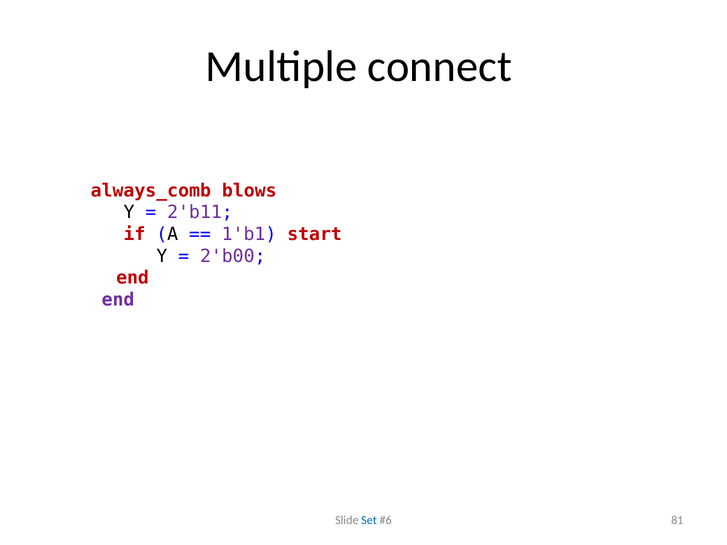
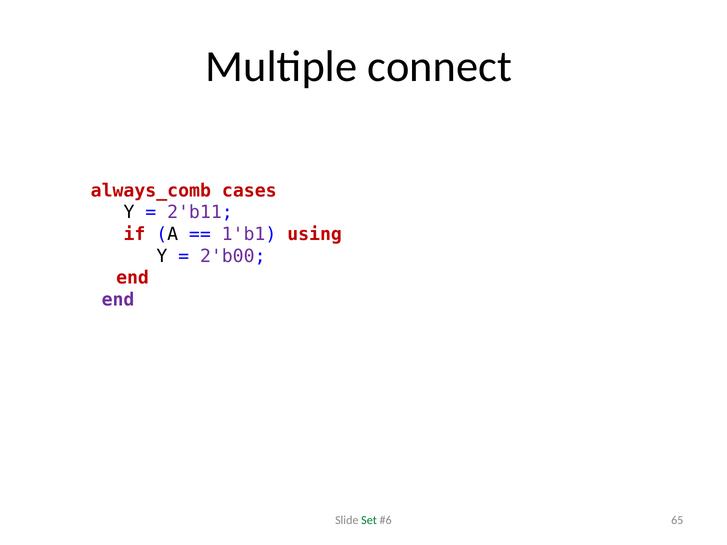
blows: blows -> cases (249, 191)
start: start -> using (315, 234)
Set colour: blue -> green (369, 521)
81: 81 -> 65 (677, 521)
